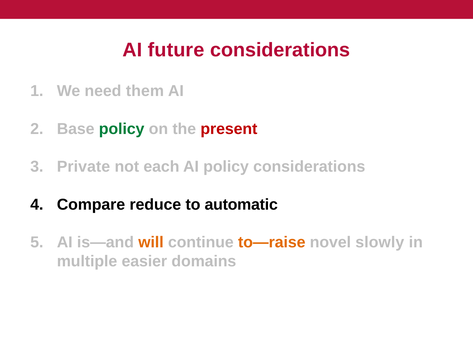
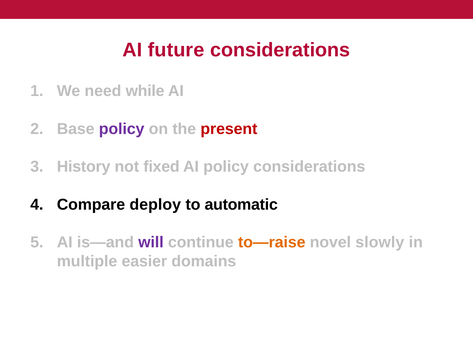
them: them -> while (145, 91)
policy colour: green -> purple (122, 129)
Private: Private -> History (84, 167)
each: each -> fixed (161, 167)
reduce: reduce -> deploy (155, 204)
will colour: orange -> purple (151, 242)
